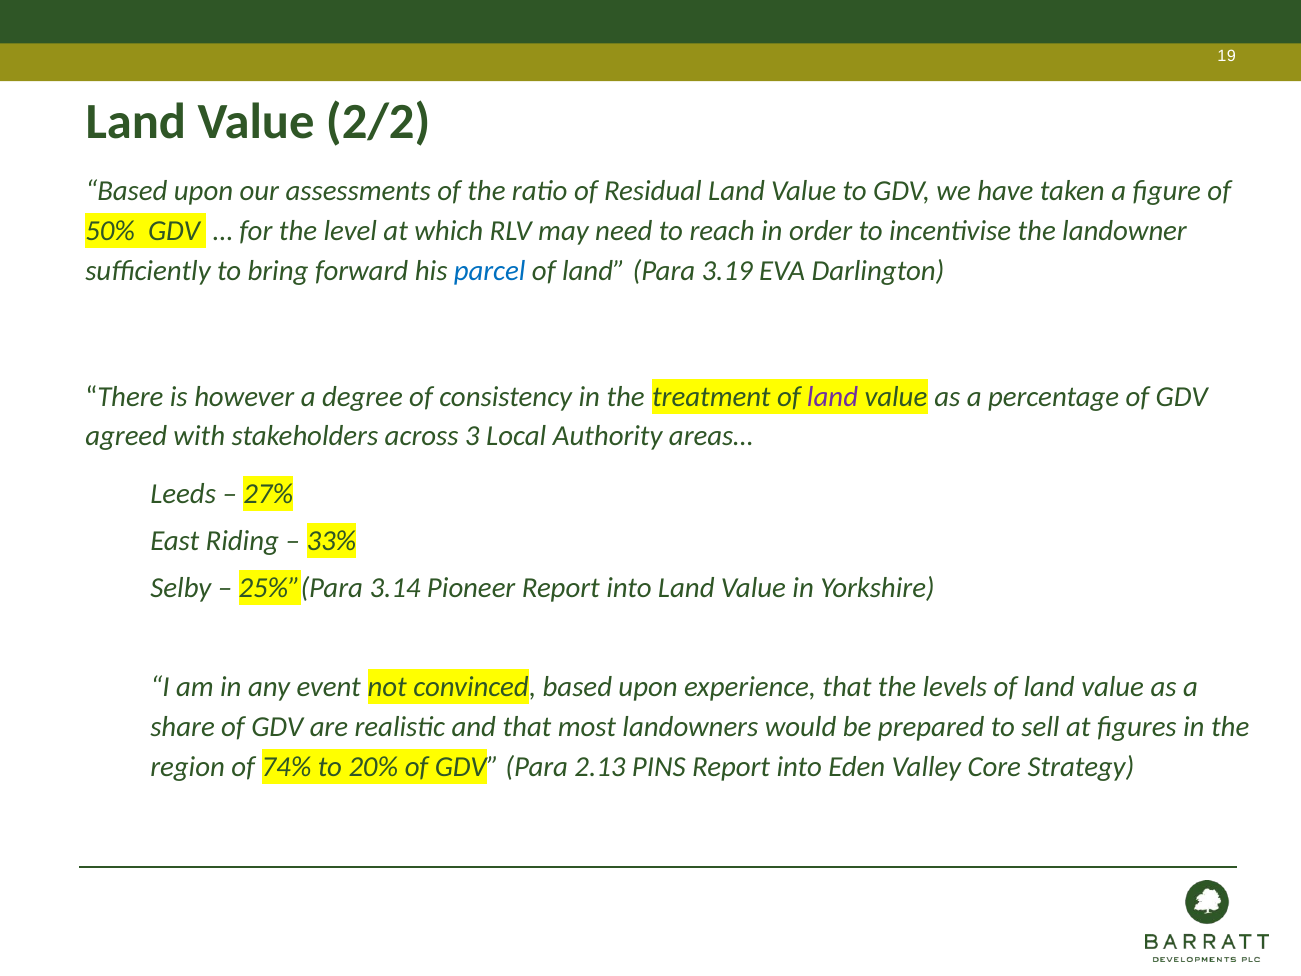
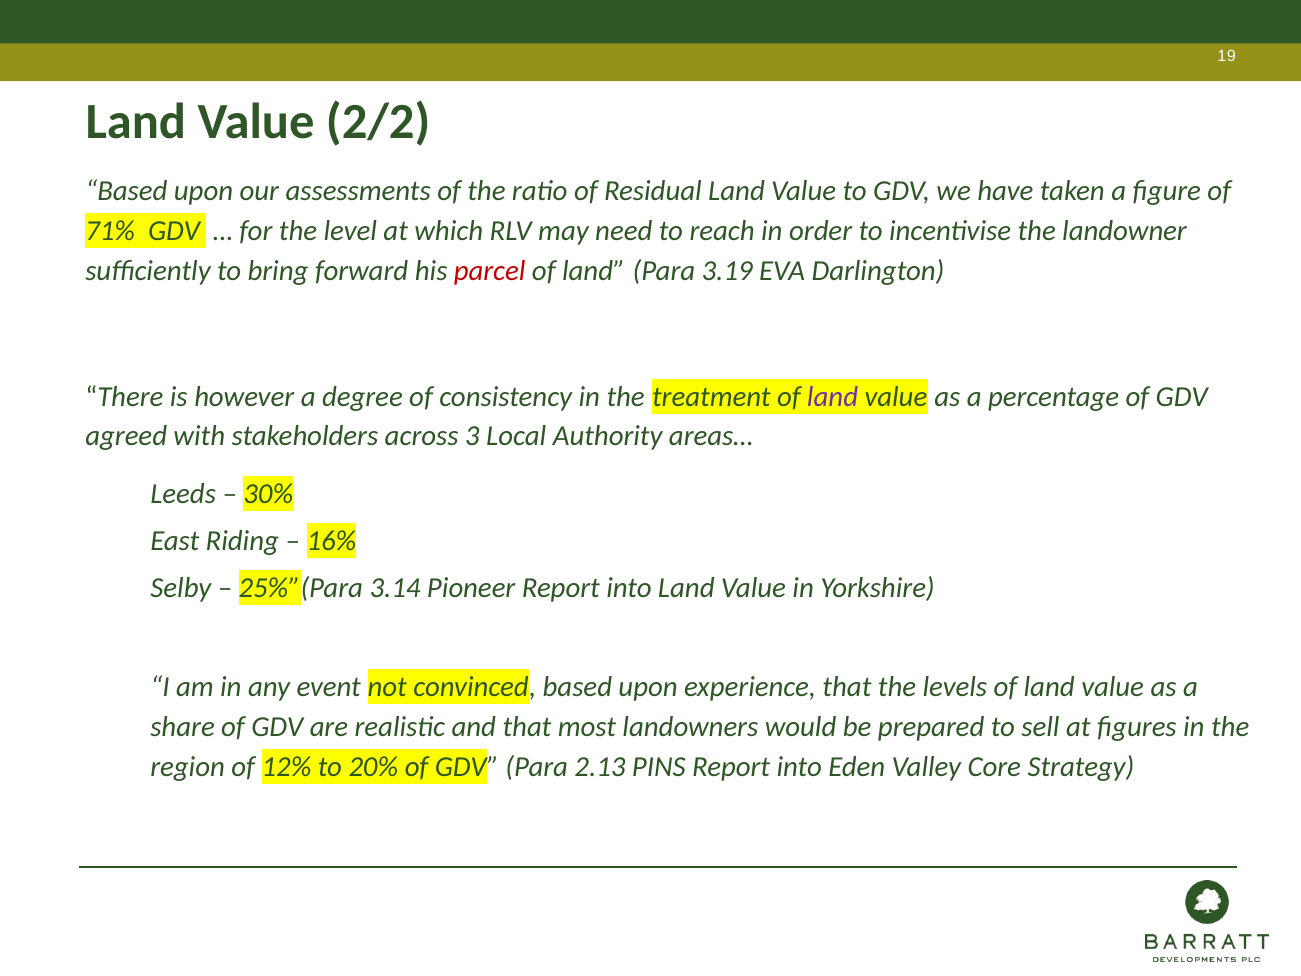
50%: 50% -> 71% (110, 231)
parcel colour: blue -> red (490, 271)
27%: 27% -> 30% (268, 494)
33%: 33% -> 16% (331, 541)
74%: 74% -> 12% (287, 766)
